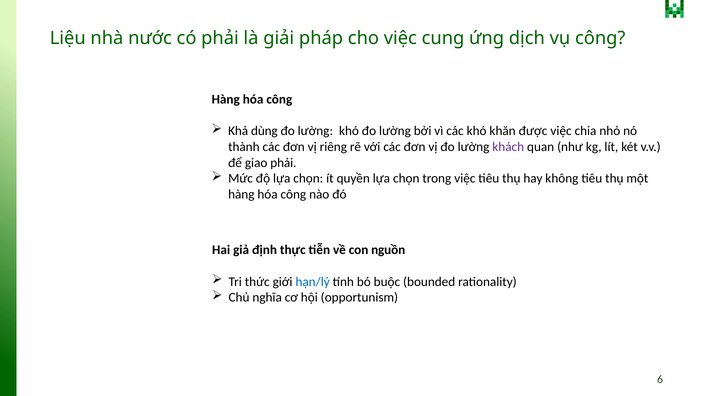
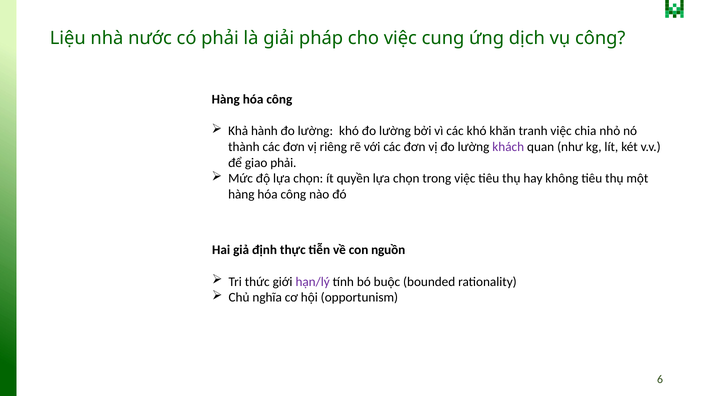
dùng: dùng -> hành (264, 131)
được: được -> tranh (533, 131)
hạn/lý colour: blue -> purple (313, 282)
